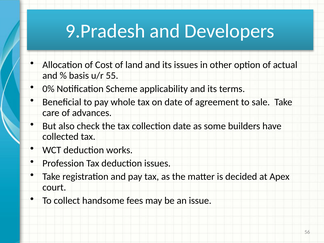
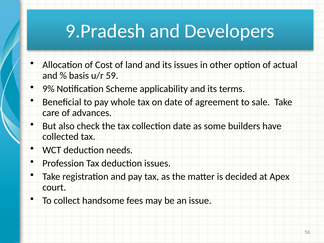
55: 55 -> 59 (112, 76)
0%: 0% -> 9% (48, 89)
works: works -> needs (119, 150)
